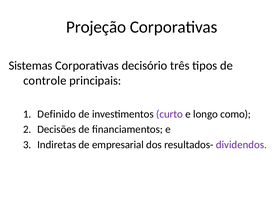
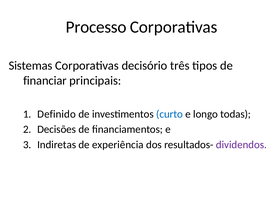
Projeção: Projeção -> Processo (96, 27)
controle: controle -> financiar (45, 81)
curto colour: purple -> blue (170, 114)
como: como -> todas (236, 114)
empresarial: empresarial -> experiência (118, 145)
